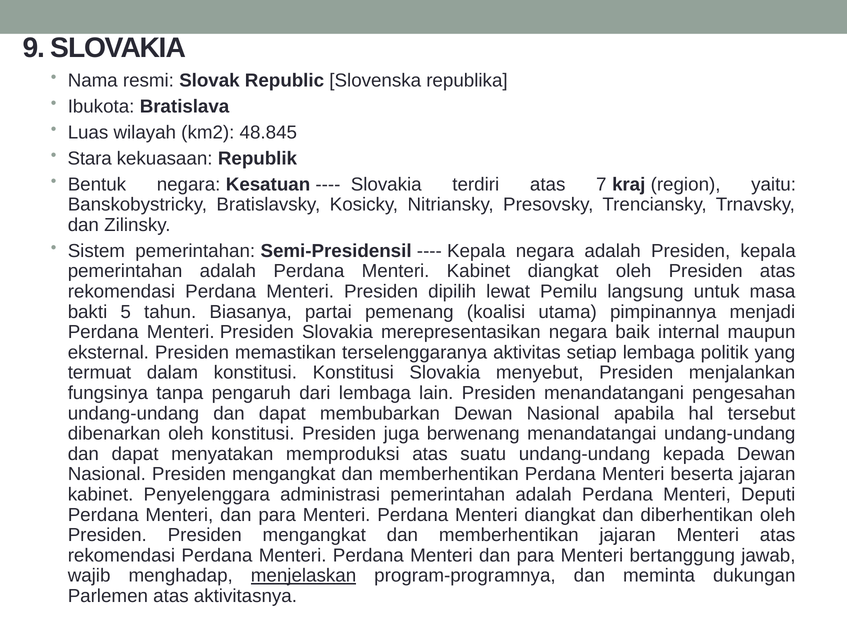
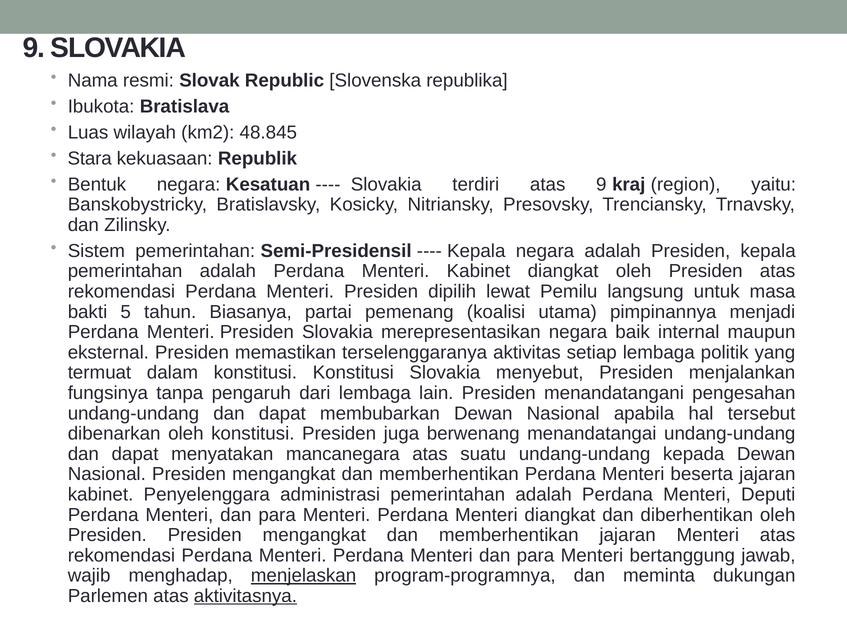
atas 7: 7 -> 9 (601, 184)
memproduksi: memproduksi -> mancanegara (343, 454)
aktivitasnya underline: none -> present (245, 596)
